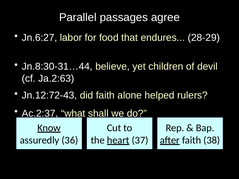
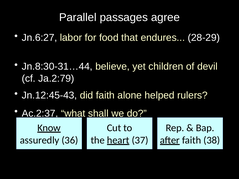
Ja.2:63: Ja.2:63 -> Ja.2:79 (56, 79)
Jn.12:72-43: Jn.12:72-43 -> Jn.12:45-43 (49, 96)
